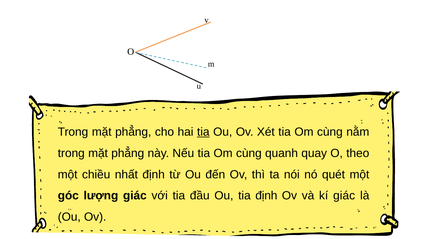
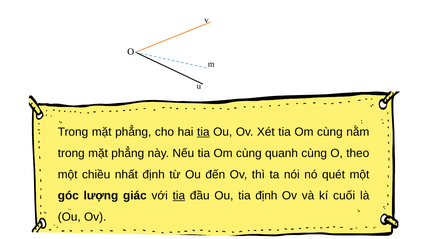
quanh quay: quay -> cùng (314, 154)
tia underline: none -> present (179, 196)
kí giác: giác -> cuối (344, 196)
